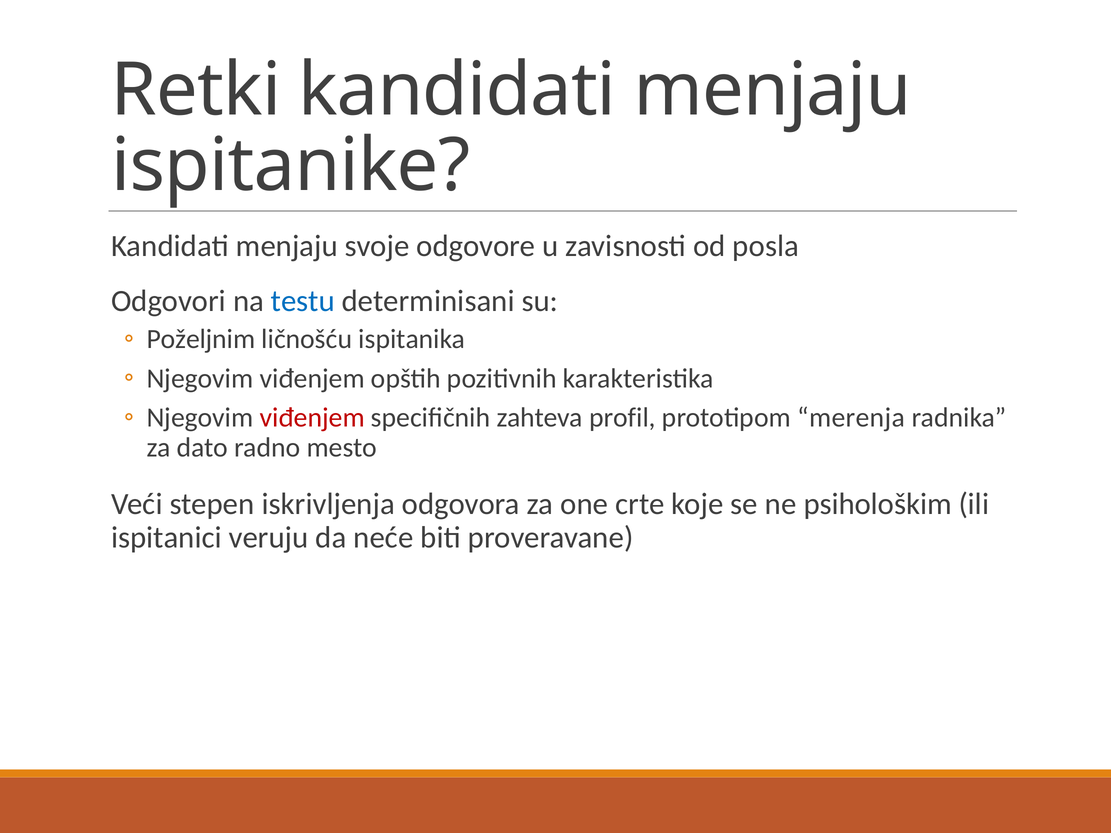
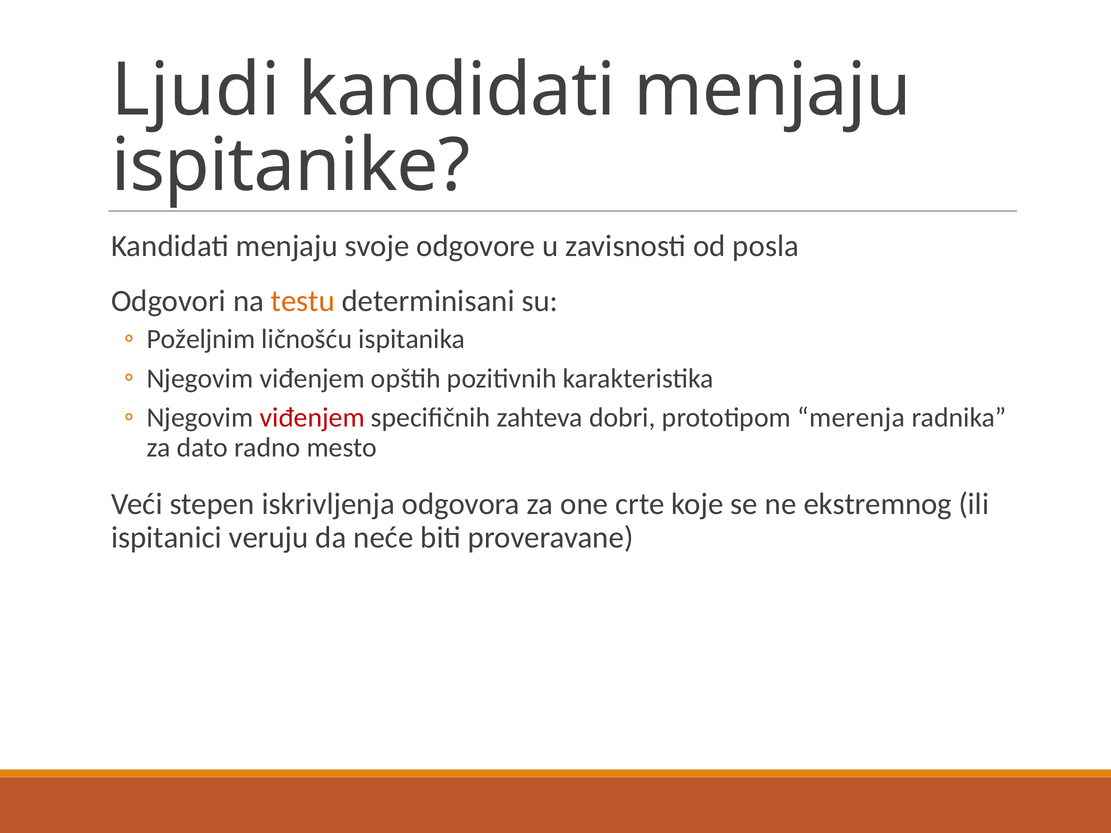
Retki: Retki -> Ljudi (196, 90)
testu colour: blue -> orange (303, 301)
profil: profil -> dobri (622, 418)
psihološkim: psihološkim -> ekstremnog (878, 504)
